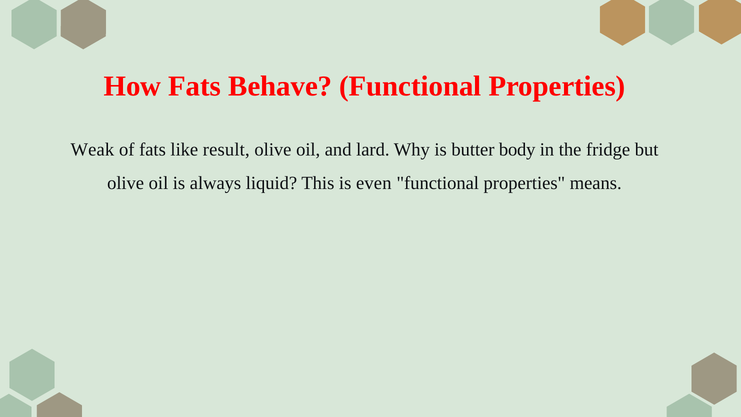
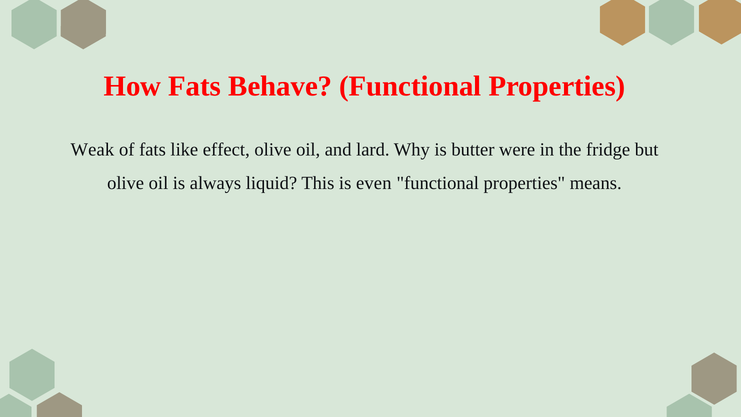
result: result -> effect (226, 150)
body: body -> were (517, 150)
